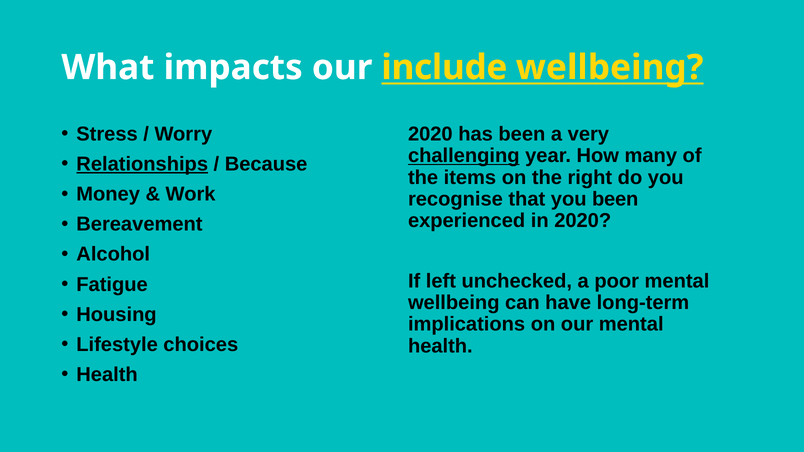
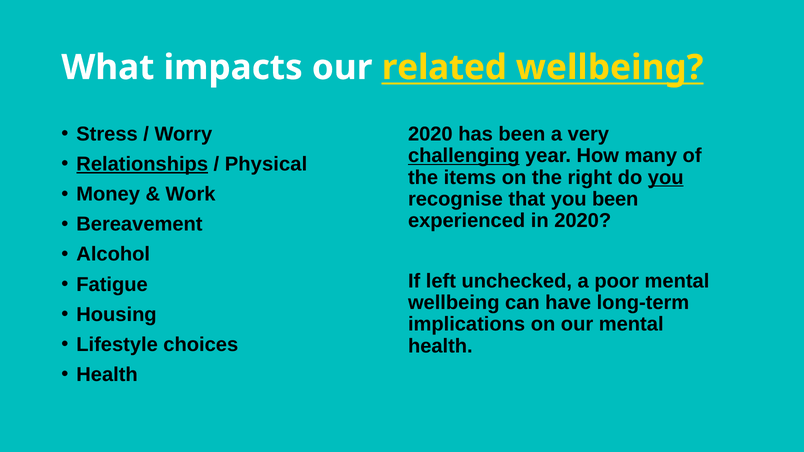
include: include -> related (444, 68)
Because: Because -> Physical (266, 164)
you underline: none -> present (666, 178)
